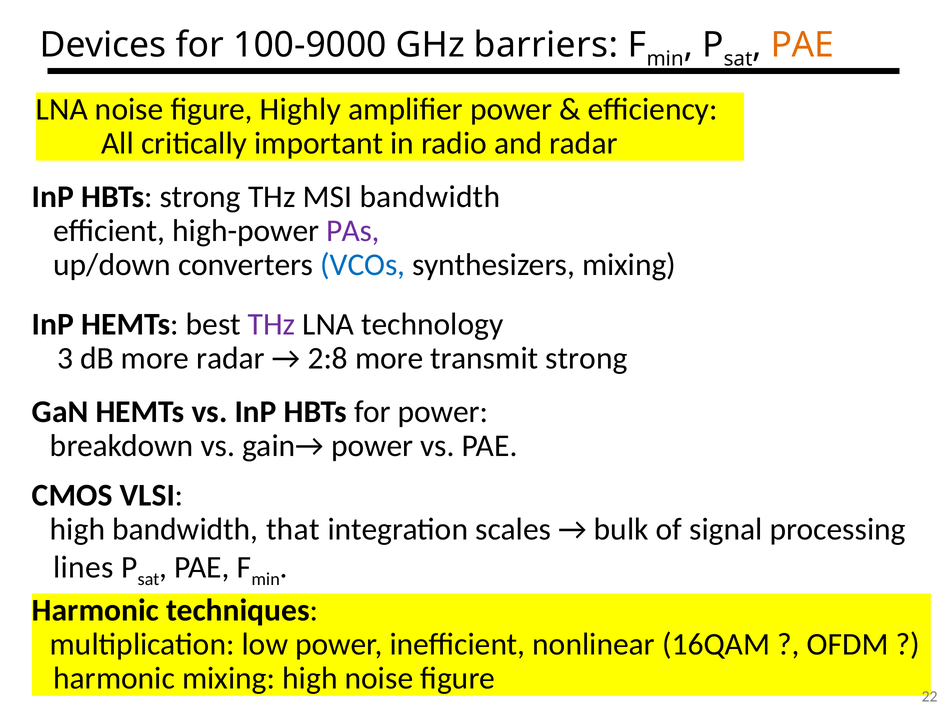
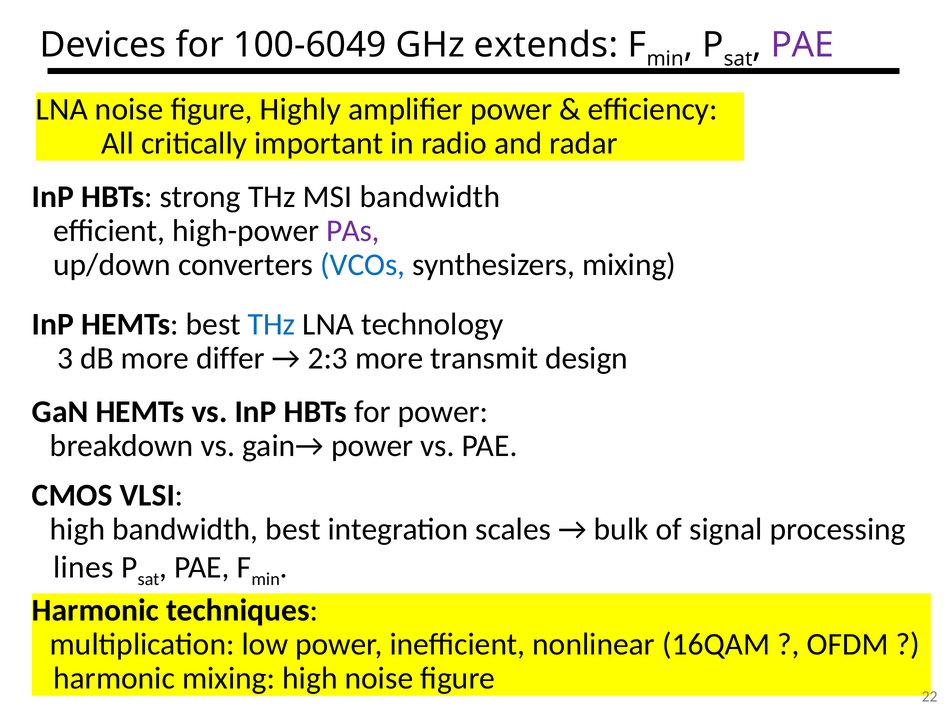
100-9000: 100-9000 -> 100-6049 (310, 45)
barriers: barriers -> extends (546, 45)
PAE colour: orange -> purple (802, 45)
THz colour: purple -> blue (271, 324)
more radar: radar -> differ (231, 358)
2:8: 2:8 -> 2:3 (328, 358)
transmit strong: strong -> design (587, 358)
bandwidth that: that -> best (293, 529)
